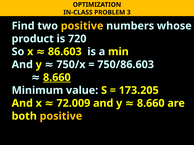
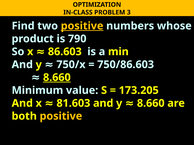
positive underline: none -> present (82, 26)
720: 720 -> 790 (77, 39)
72.009: 72.009 -> 81.603 (73, 104)
